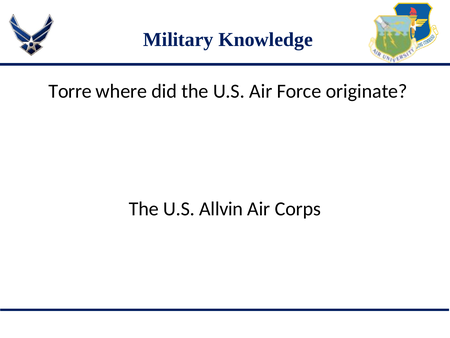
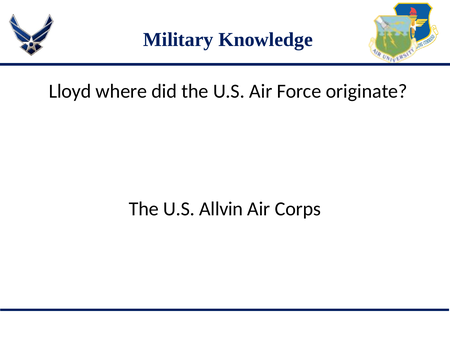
Torre: Torre -> Lloyd (70, 91)
